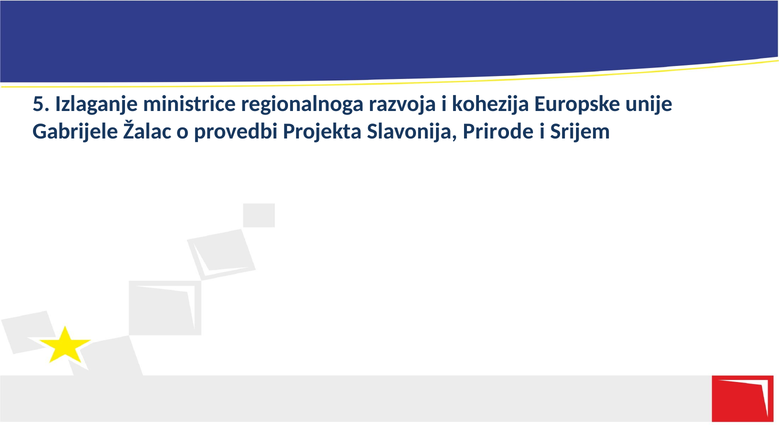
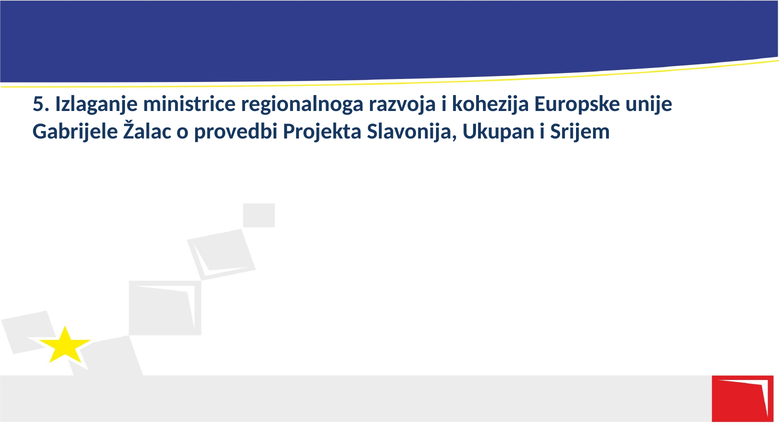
Prirode: Prirode -> Ukupan (499, 131)
